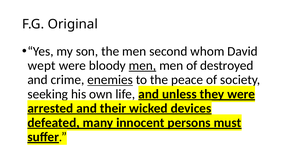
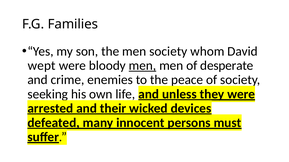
Original: Original -> Families (73, 24)
men second: second -> society (168, 51)
destroyed: destroyed -> desperate (227, 66)
enemies underline: present -> none (110, 80)
